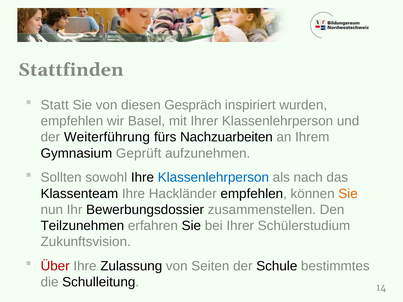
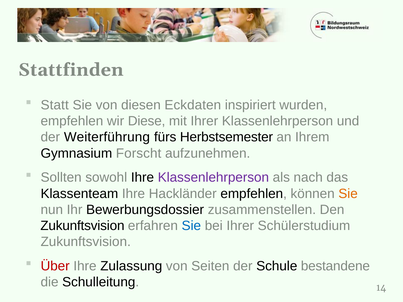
Gespräch: Gespräch -> Eckdaten (193, 105)
Basel: Basel -> Diese (147, 121)
Nachzuarbeiten: Nachzuarbeiten -> Herbstsemester (226, 137)
Geprüft: Geprüft -> Forscht (139, 153)
Klassenlehrperson colour: blue -> purple (213, 178)
Teilzunehmen: Teilzunehmen -> Zukunftsvision (82, 226)
Sie colour: black -> blue (191, 226)
bestimmtes: bestimmtes -> bestandene (335, 266)
